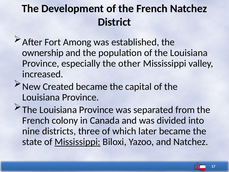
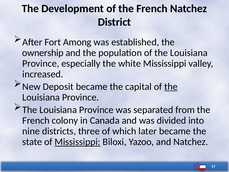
other: other -> white (130, 63)
Created: Created -> Deposit (58, 87)
the underline: none -> present (171, 87)
